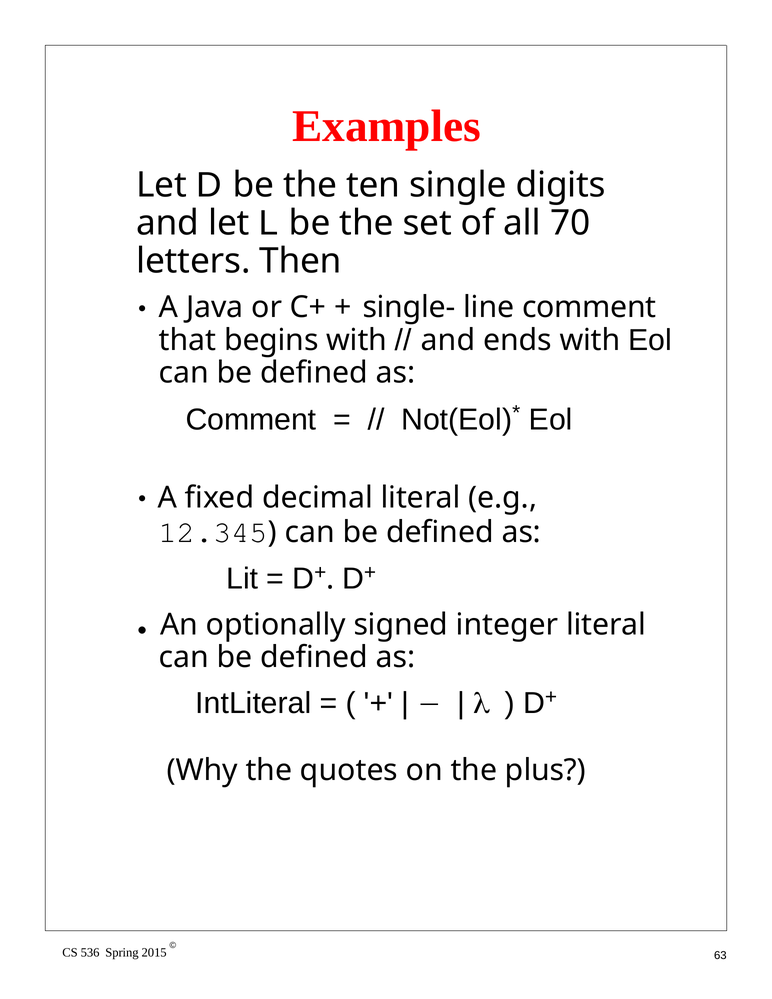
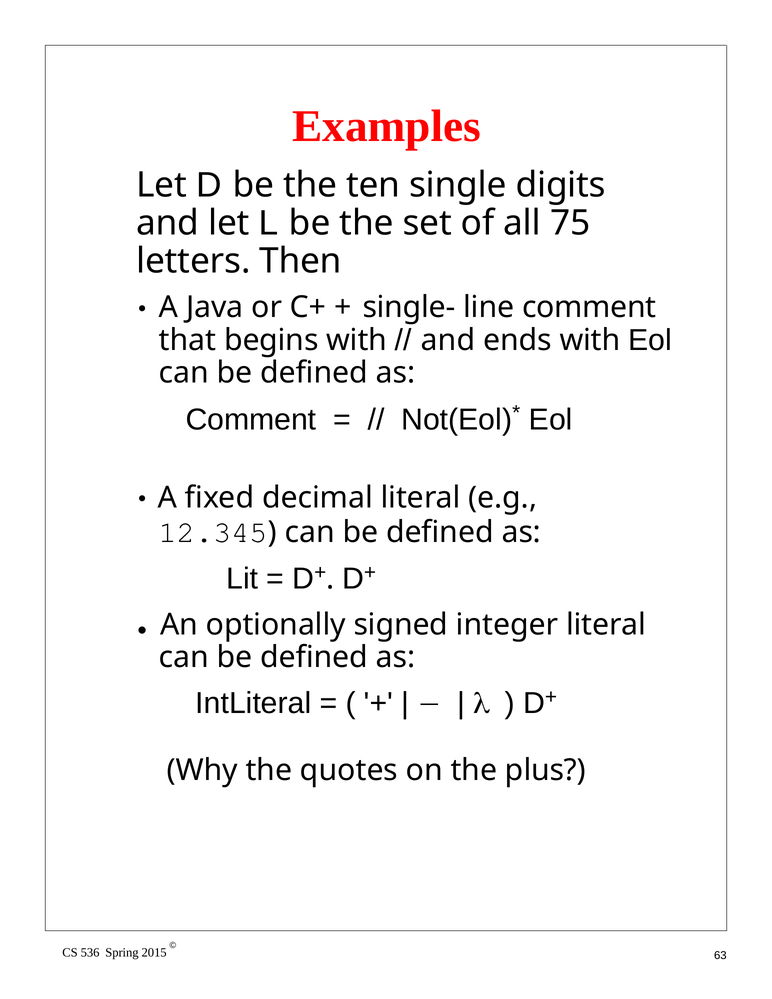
70: 70 -> 75 (570, 223)
